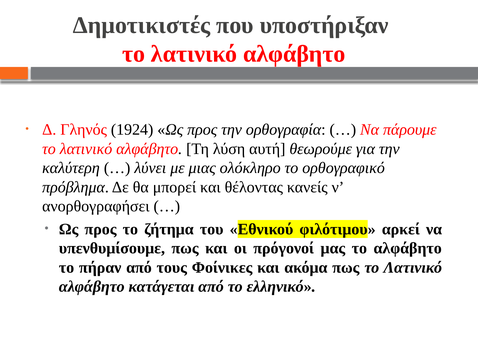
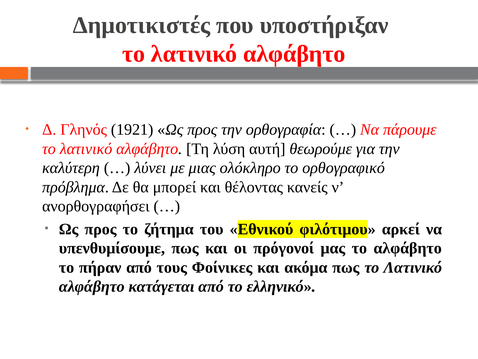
1924: 1924 -> 1921 (132, 130)
